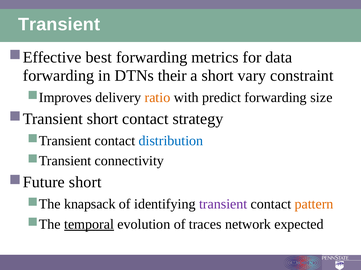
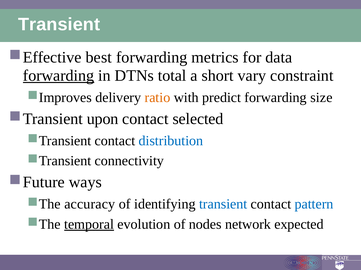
forwarding underline: none -> present (59, 76)
their: their -> total (172, 76)
short: short -> upon (103, 119)
strategy: strategy -> selected (198, 119)
short: short -> ways (85, 183)
knapsack: knapsack -> accuracy (90, 205)
transient colour: purple -> blue (223, 205)
pattern colour: orange -> blue (314, 205)
traces: traces -> nodes (205, 225)
